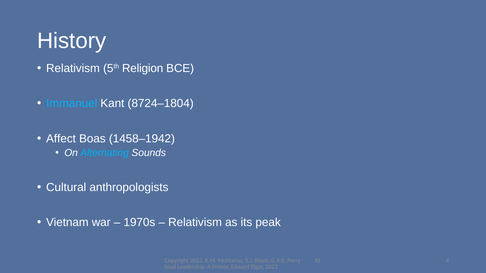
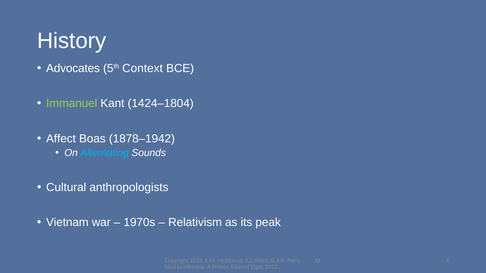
Relativism: Relativism -> Advocates (73, 68)
Religion: Religion -> Context (143, 68)
Immanuel colour: light blue -> light green (72, 104)
8724–1804: 8724–1804 -> 1424–1804 (161, 104)
1458–1942: 1458–1942 -> 1878–1942 (142, 139)
